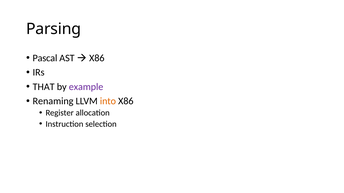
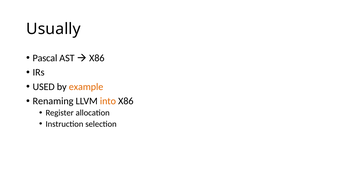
Parsing: Parsing -> Usually (53, 29)
THAT: THAT -> USED (44, 87)
example colour: purple -> orange (86, 87)
